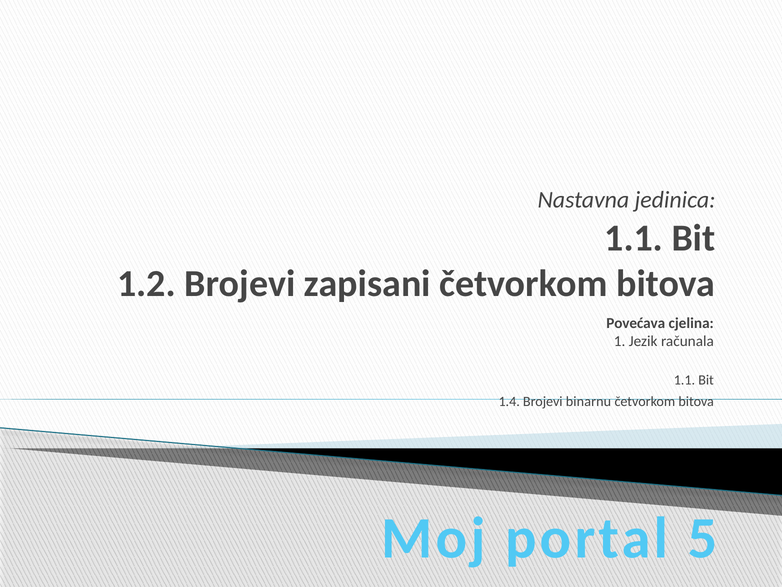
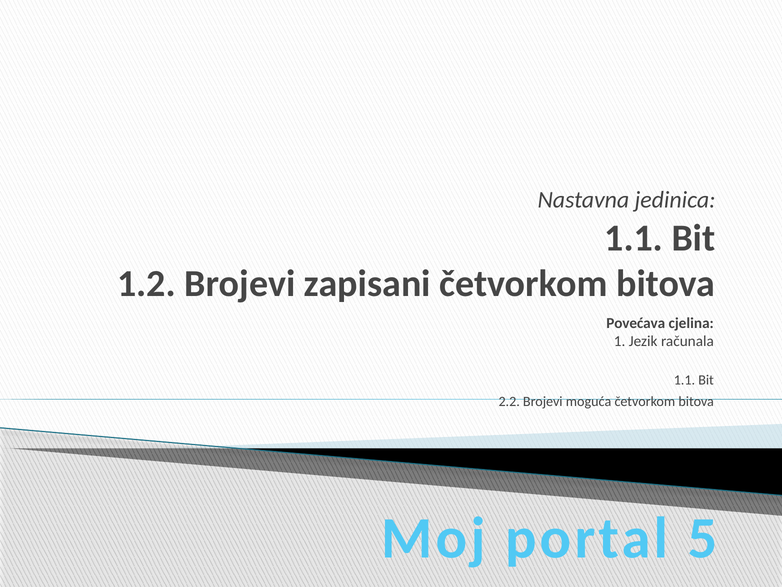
1.4: 1.4 -> 2.2 (509, 401)
binarnu: binarnu -> moguća (589, 401)
